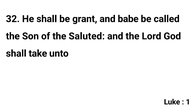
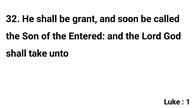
babe: babe -> soon (128, 19)
Saluted: Saluted -> Entered (87, 36)
